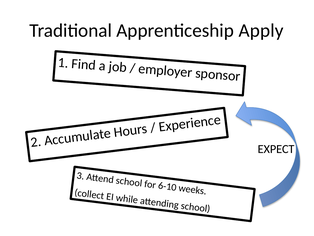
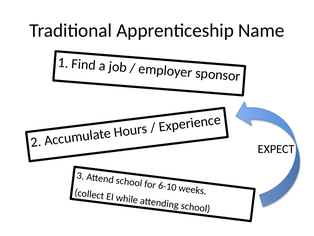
Apply: Apply -> Name (261, 30)
